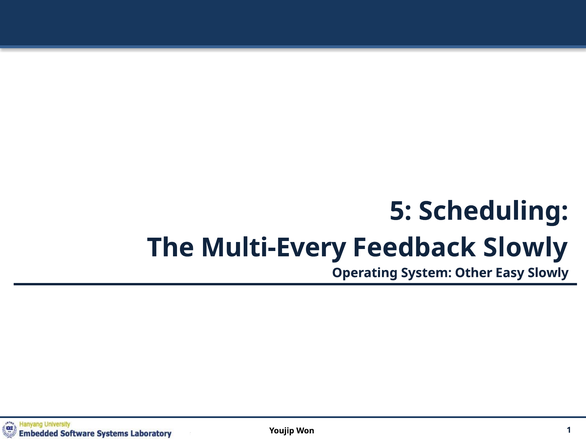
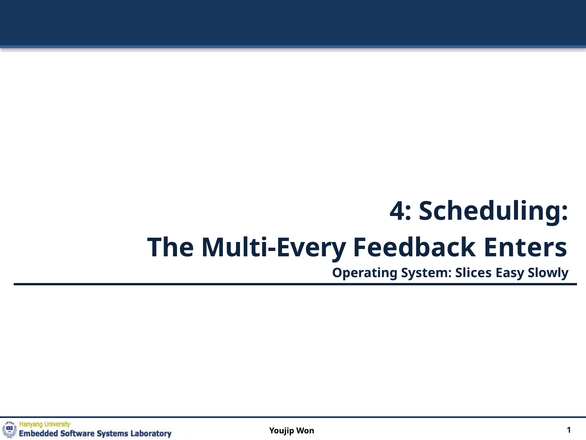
5: 5 -> 4 (401, 211)
Feedback Slowly: Slowly -> Enters (525, 247)
Other: Other -> Slices (473, 273)
